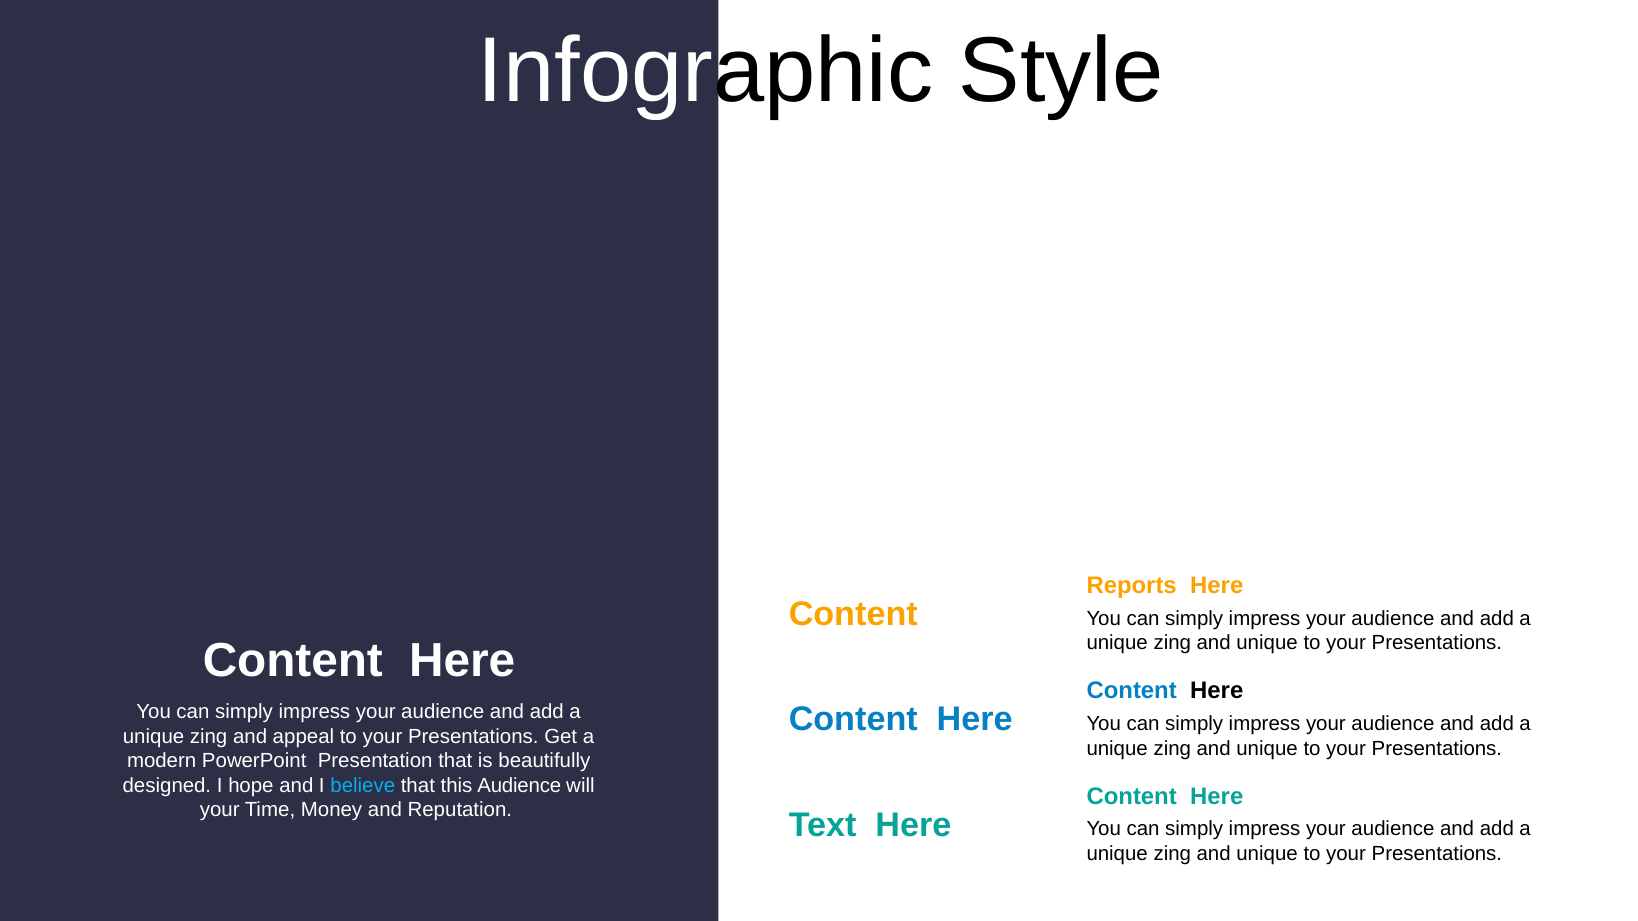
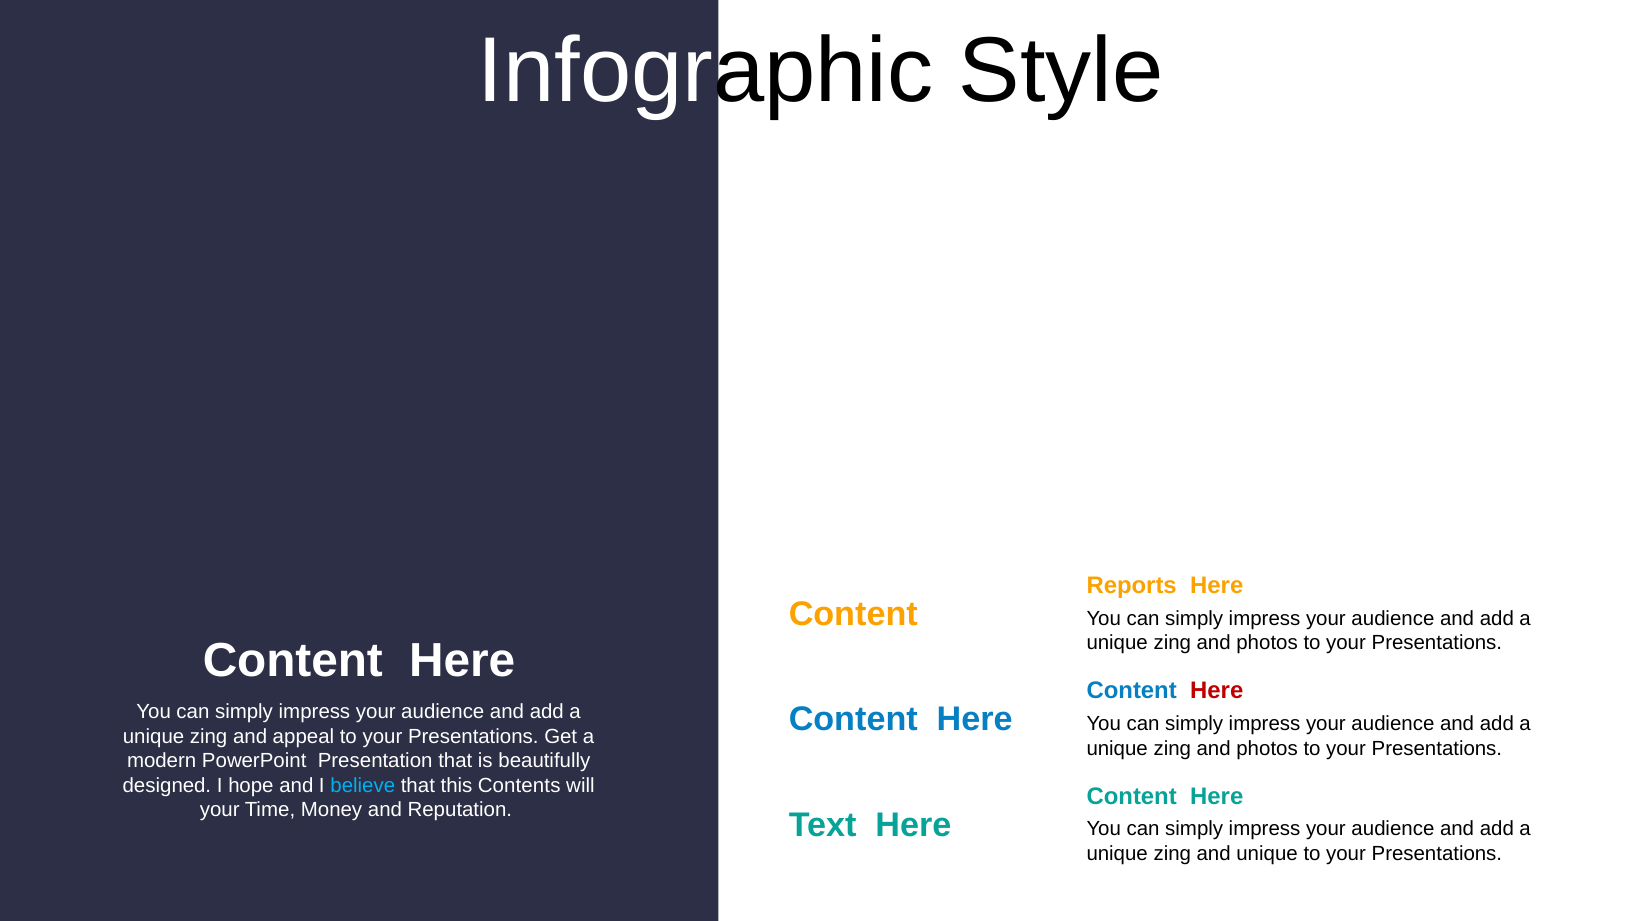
unique: unique -> photos (1267, 643)
Here colour: black -> red (1217, 691)
unique: unique -> photos (1267, 749)
this Audience: Audience -> Contents (519, 786)
